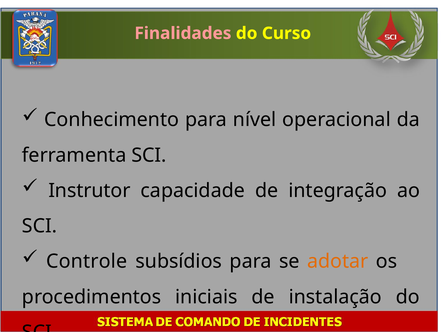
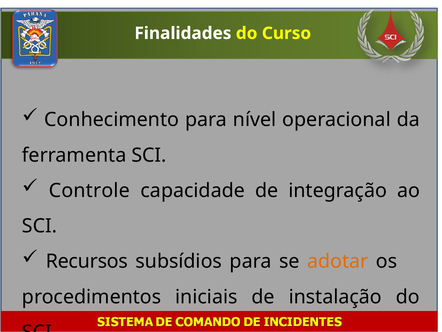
Finalidades colour: pink -> white (183, 33)
Instrutor: Instrutor -> Controle (89, 190)
Controle: Controle -> Recursos (87, 261)
